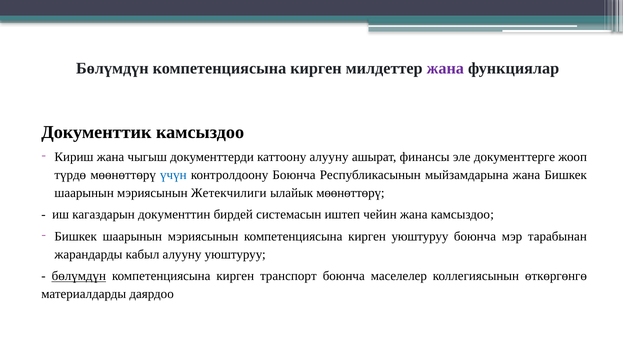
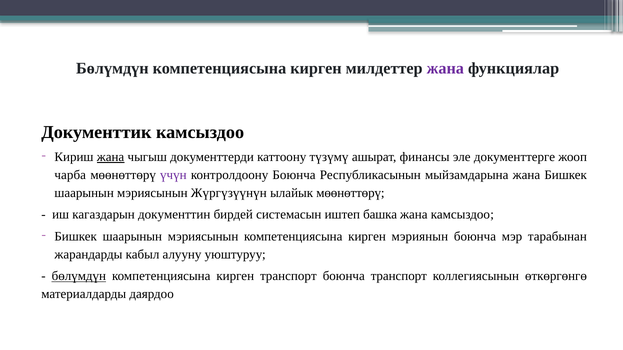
жана underline: none -> present (111, 157)
каттоону алууну: алууну -> түзүмү (329, 157)
түрдө: түрдө -> чарба (70, 175)
үчүн colour: blue -> purple (173, 175)
Жетекчилиги: Жетекчилиги -> Жүргүзүүнүн (229, 193)
чейин: чейин -> башка (380, 215)
кирген уюштуруу: уюштуруу -> мэриянын (420, 237)
боюнча маселелер: маселелер -> транспорт (399, 277)
